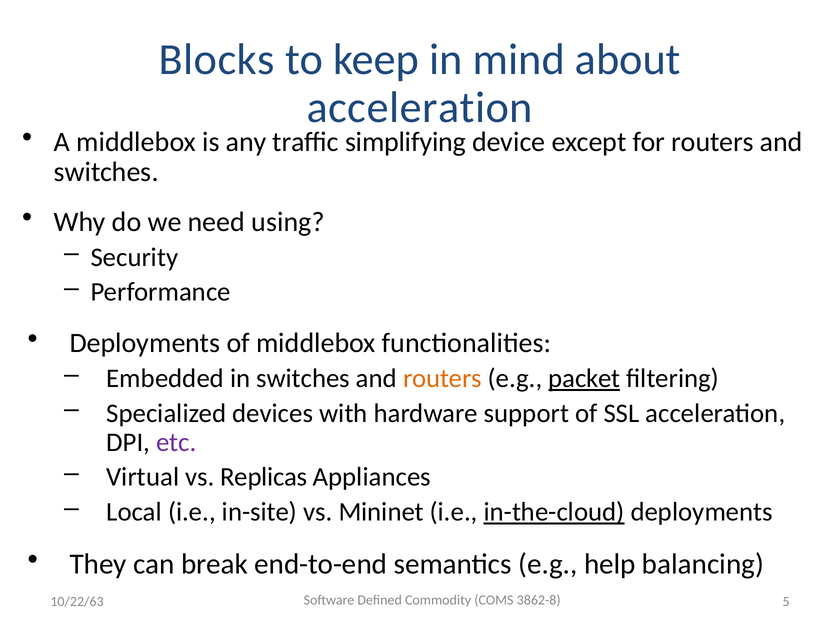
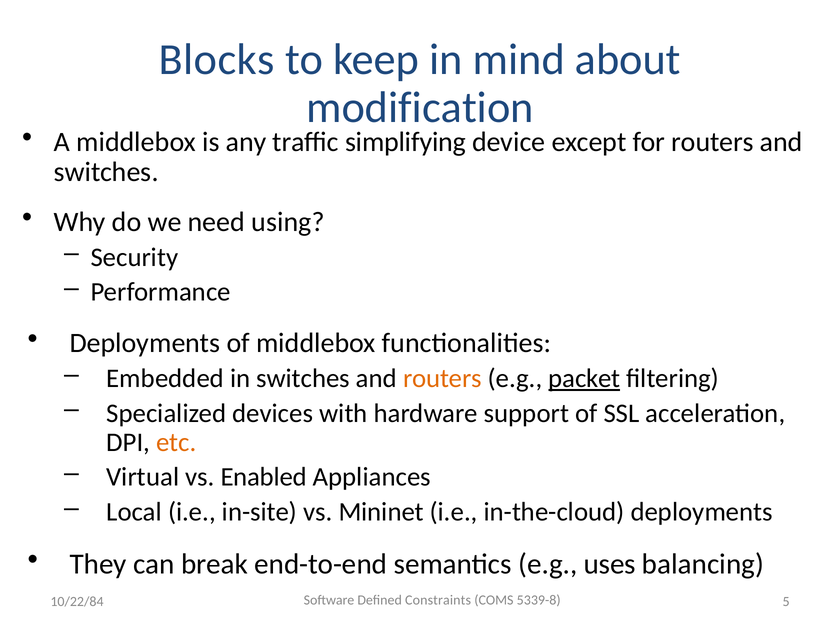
acceleration: acceleration -> modification (420, 107)
etc colour: purple -> orange (176, 442)
Replicas: Replicas -> Enabled (264, 477)
in-the-cloud underline: present -> none (554, 512)
help: help -> uses (610, 564)
Commodity: Commodity -> Constraints (438, 600)
3862-8: 3862-8 -> 5339-8 (539, 600)
10/22/63: 10/22/63 -> 10/22/84 (77, 602)
